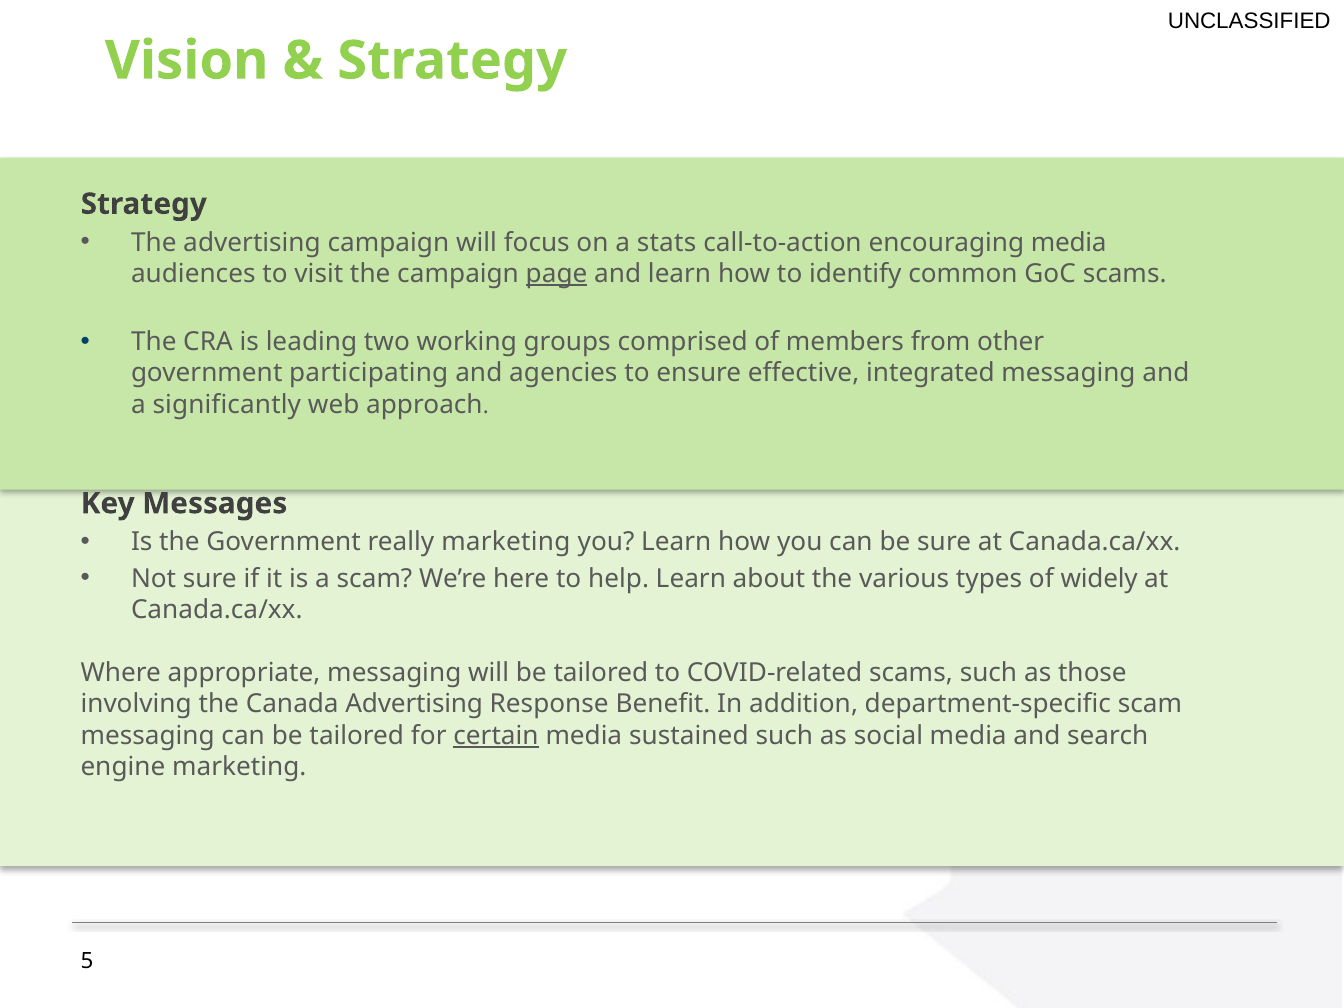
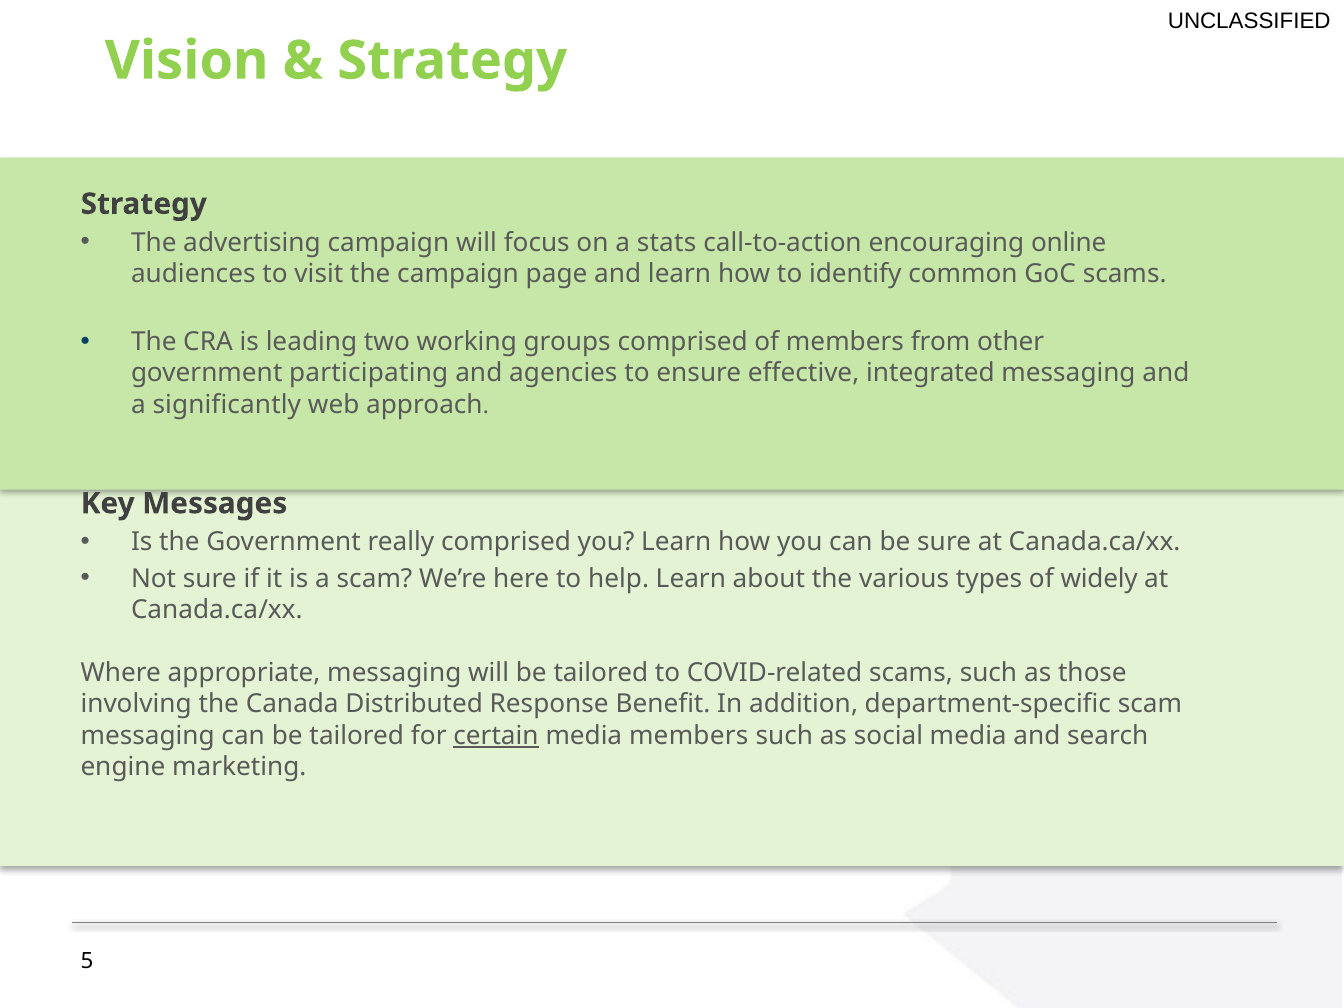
encouraging media: media -> online (1069, 243)
page underline: present -> none (557, 274)
really marketing: marketing -> comprised (506, 542)
Canada Advertising: Advertising -> Distributed (414, 704)
media sustained: sustained -> members (689, 736)
